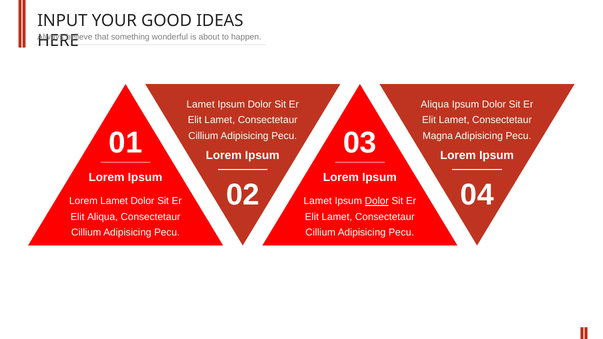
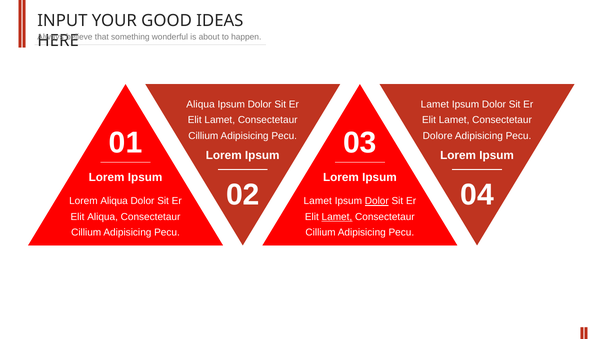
Lamet: Lamet -> Aliqua (201, 105)
Aliqua: Aliqua -> Lamet (435, 105)
Magna: Magna -> Dolore (438, 136)
Lorem Lamet: Lamet -> Aliqua (114, 201)
Lamet underline: none -> present (337, 217)
